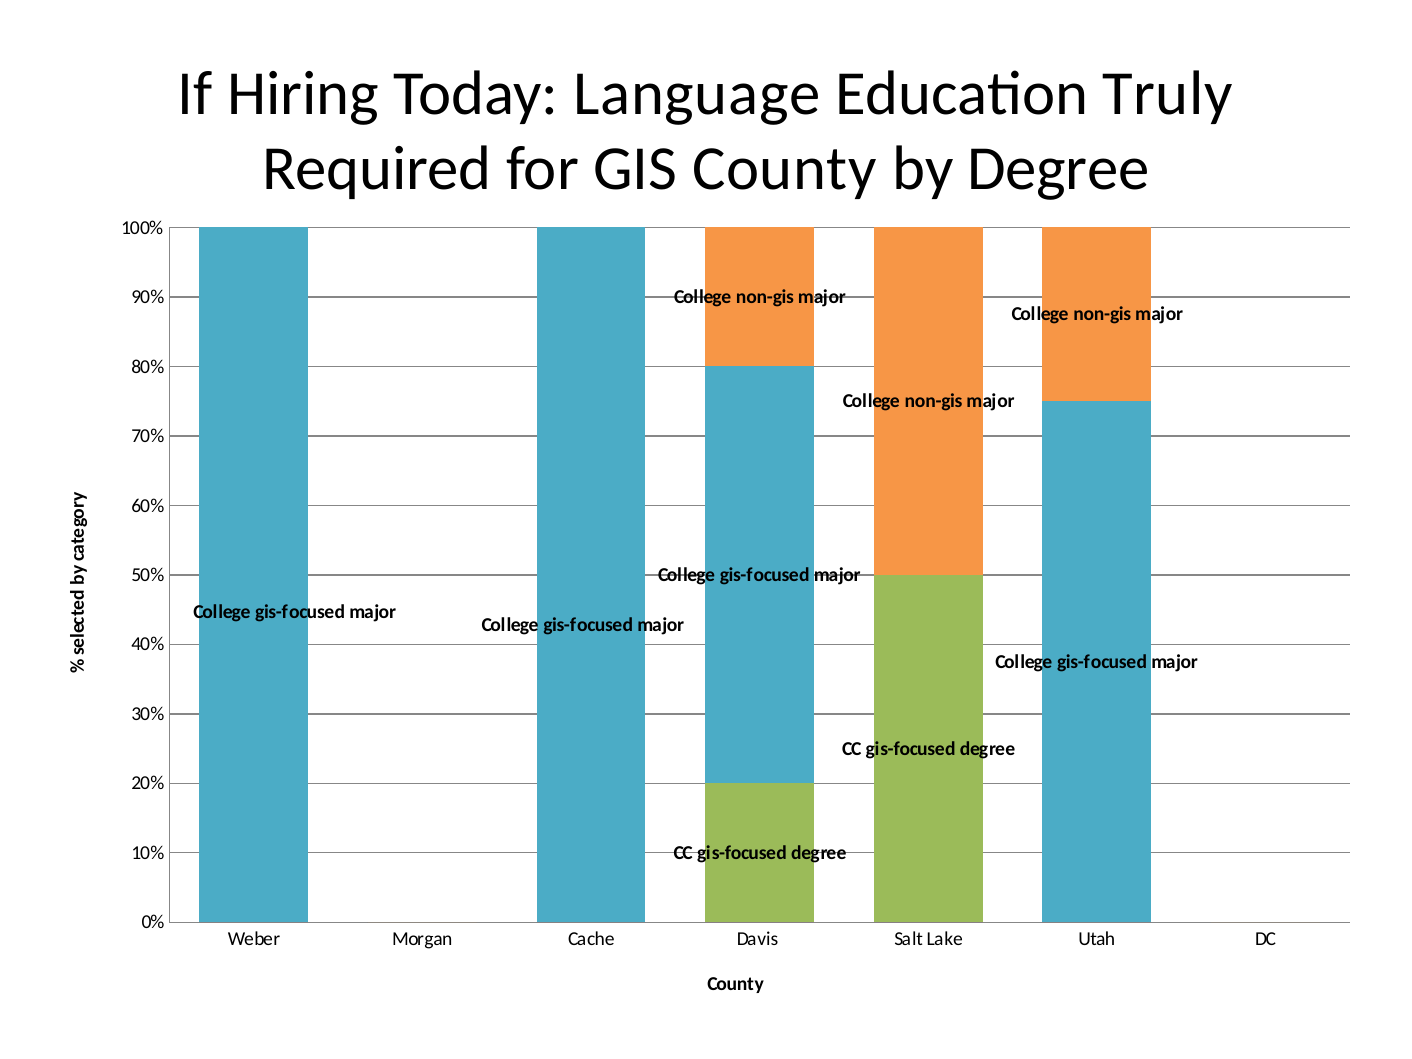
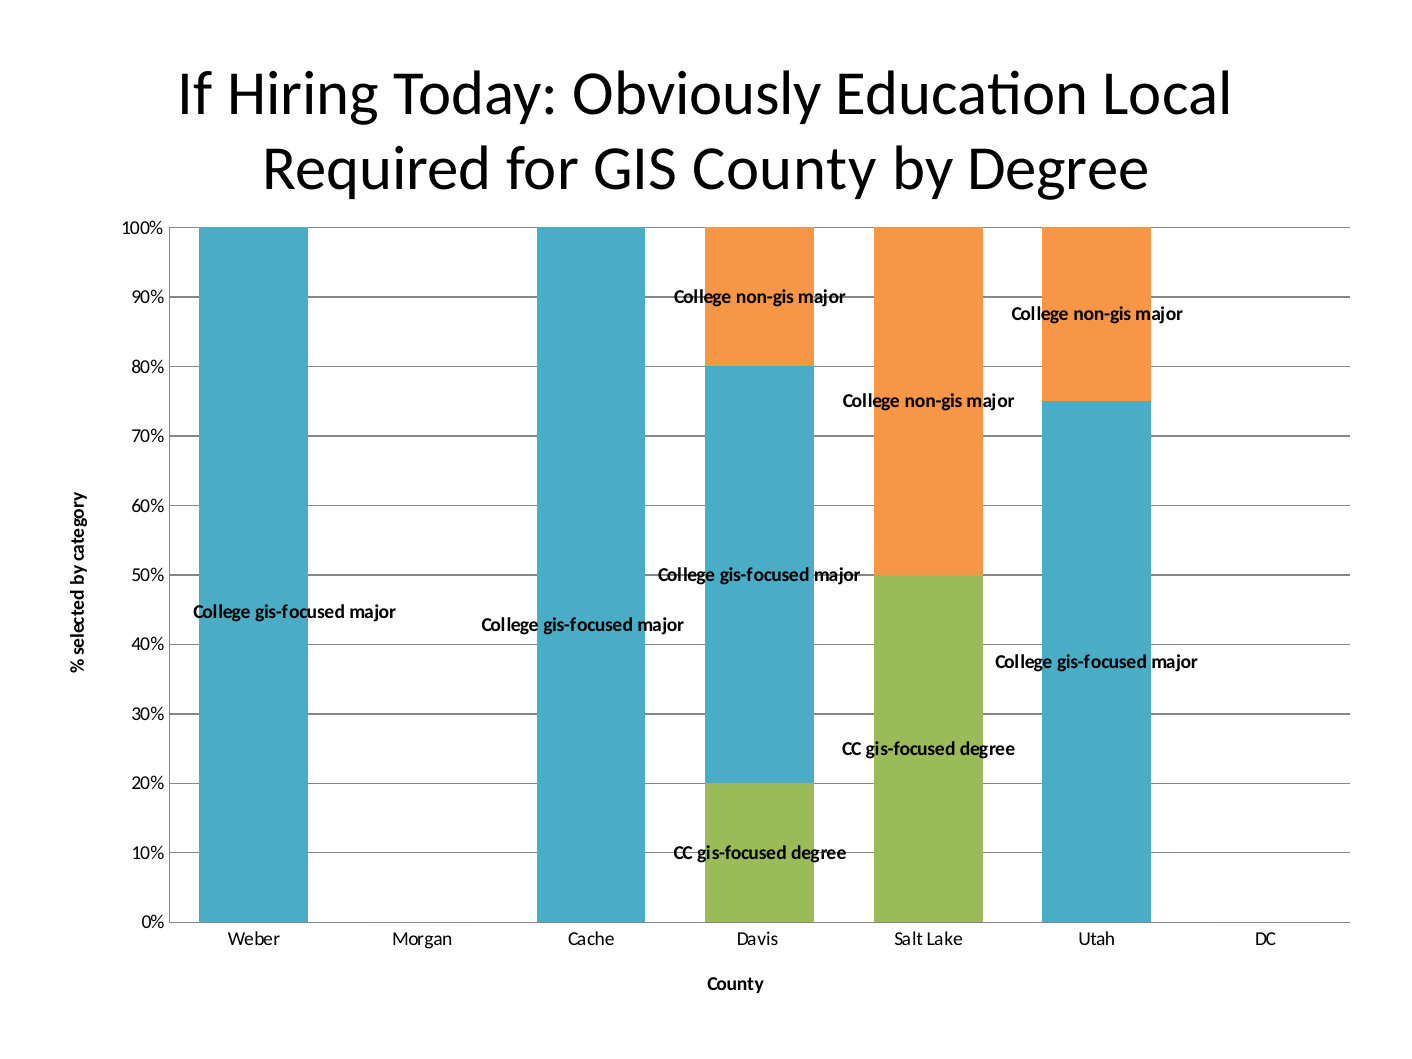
Language: Language -> Obviously (697, 94)
Truly: Truly -> Local (1168, 94)
